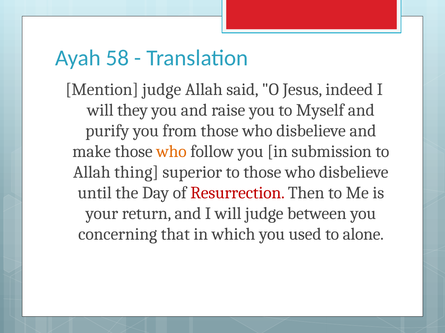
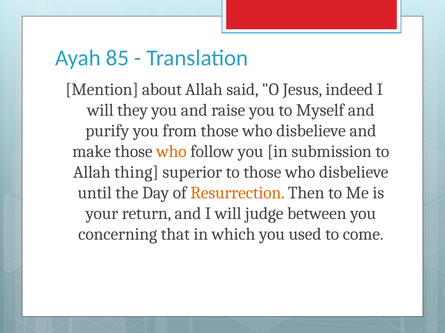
58: 58 -> 85 (118, 58)
Mention judge: judge -> about (162, 90)
Resurrection colour: red -> orange (238, 193)
alone: alone -> come (363, 235)
